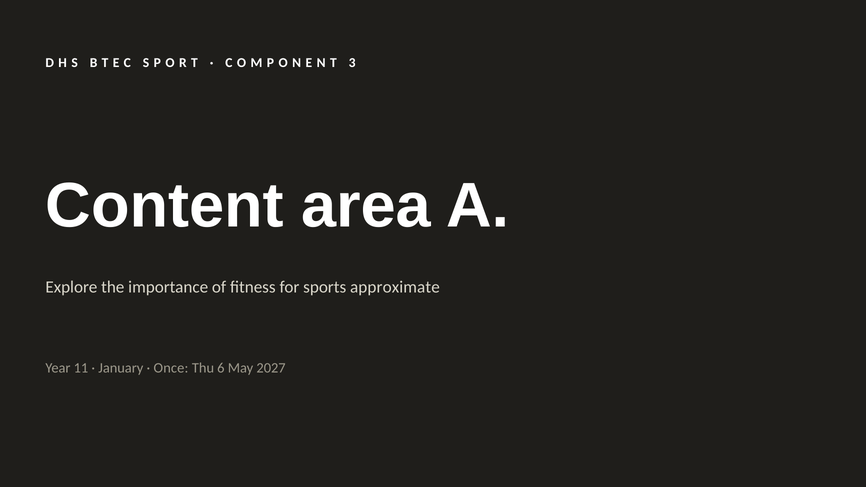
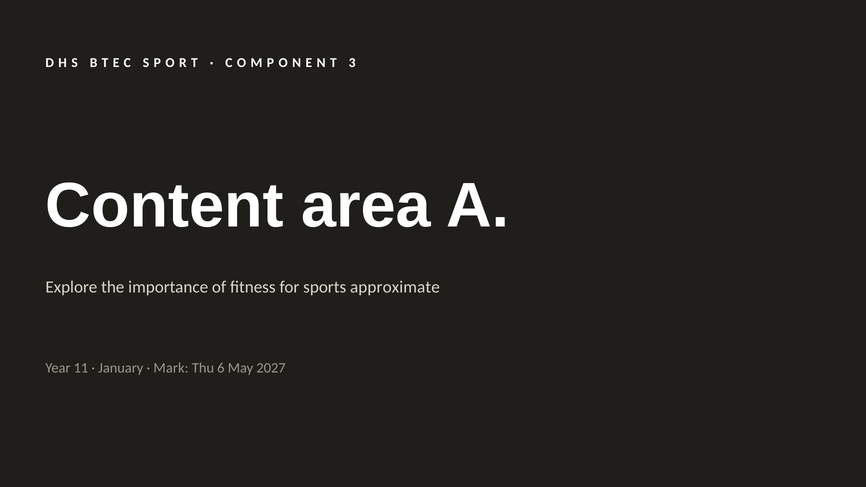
Once: Once -> Mark (171, 368)
